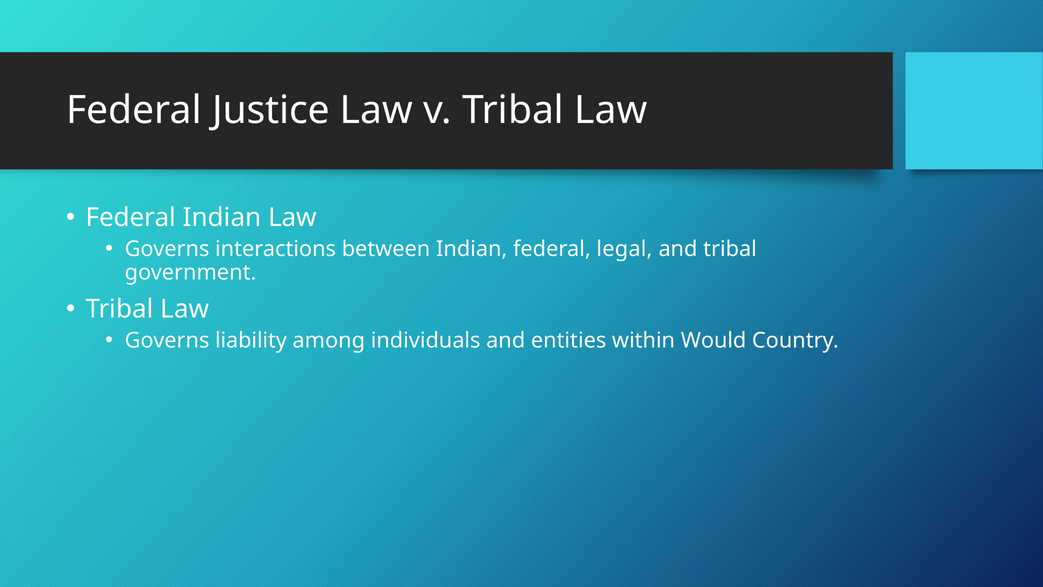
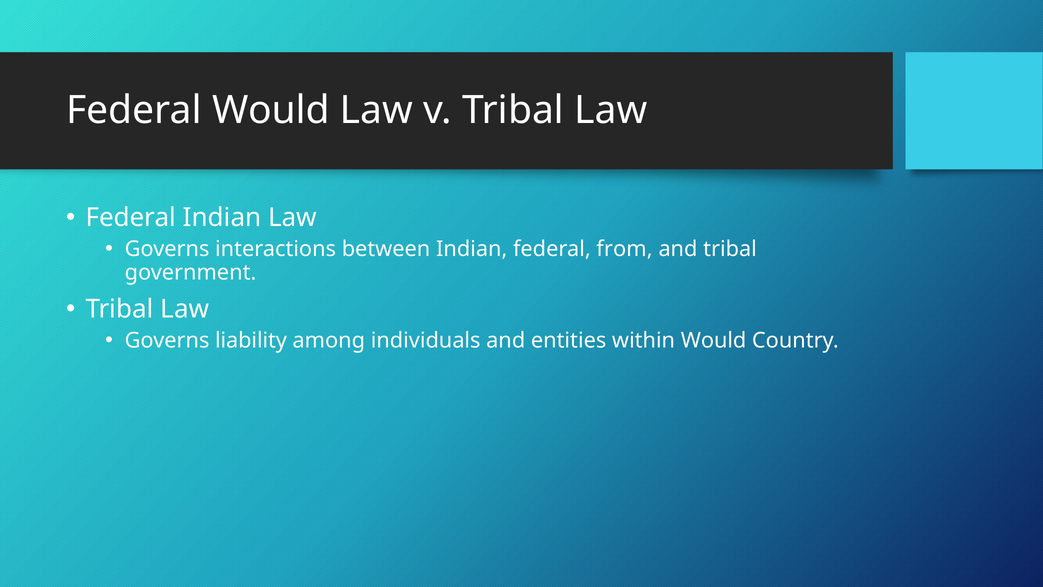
Federal Justice: Justice -> Would (271, 110)
legal: legal -> from (625, 249)
